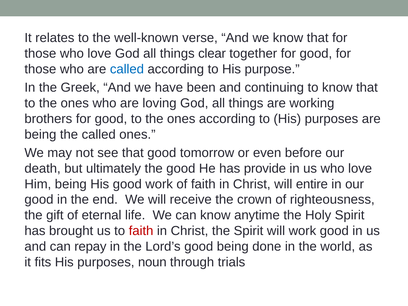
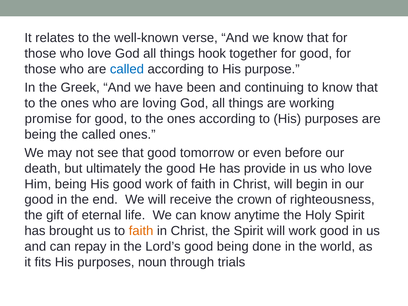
clear: clear -> hook (212, 54)
brothers: brothers -> promise (48, 119)
entire: entire -> begin (312, 184)
faith colour: red -> orange (141, 231)
